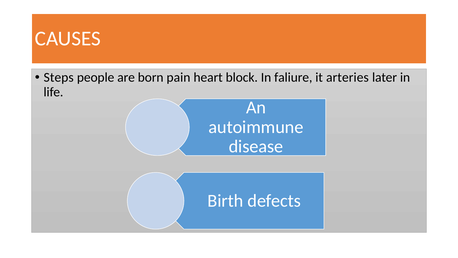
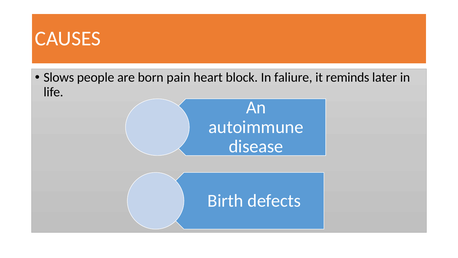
Steps: Steps -> Slows (59, 77)
arteries: arteries -> reminds (348, 77)
